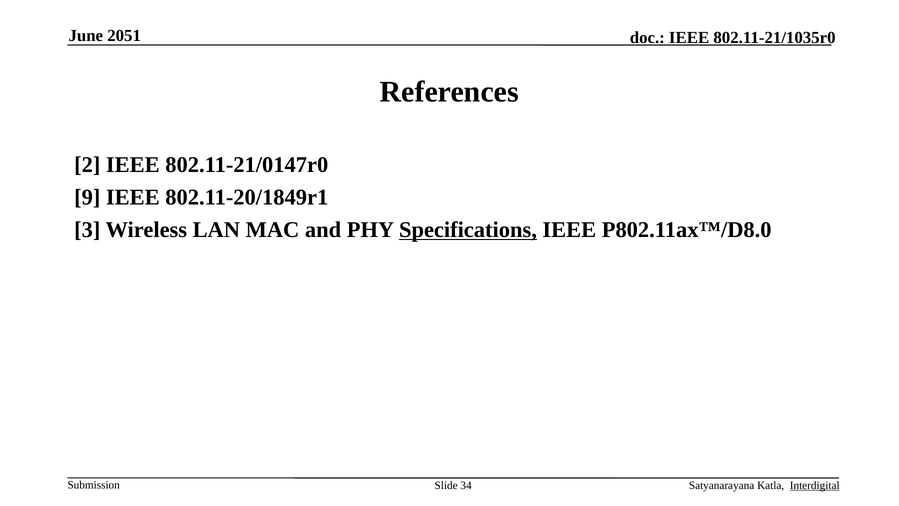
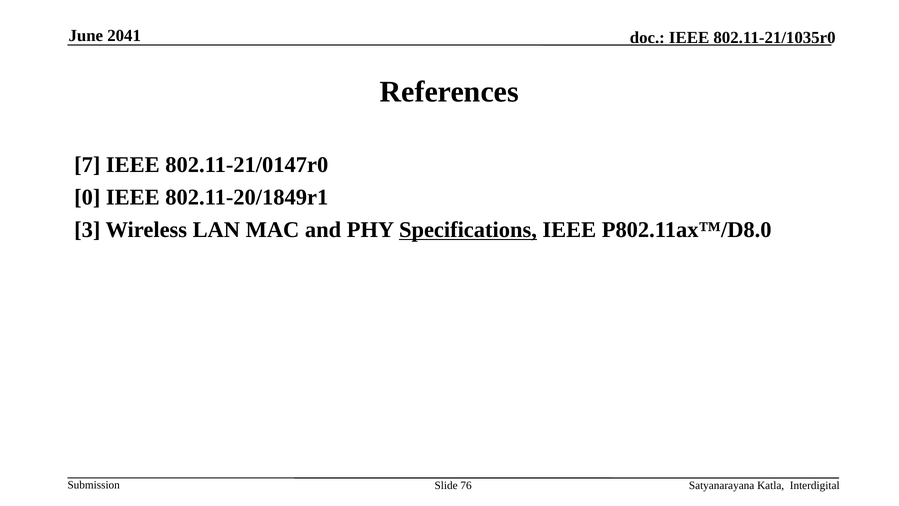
2051: 2051 -> 2041 (124, 36)
2: 2 -> 7 (87, 165)
9: 9 -> 0 (87, 197)
34: 34 -> 76 (466, 485)
Interdigital underline: present -> none (815, 485)
